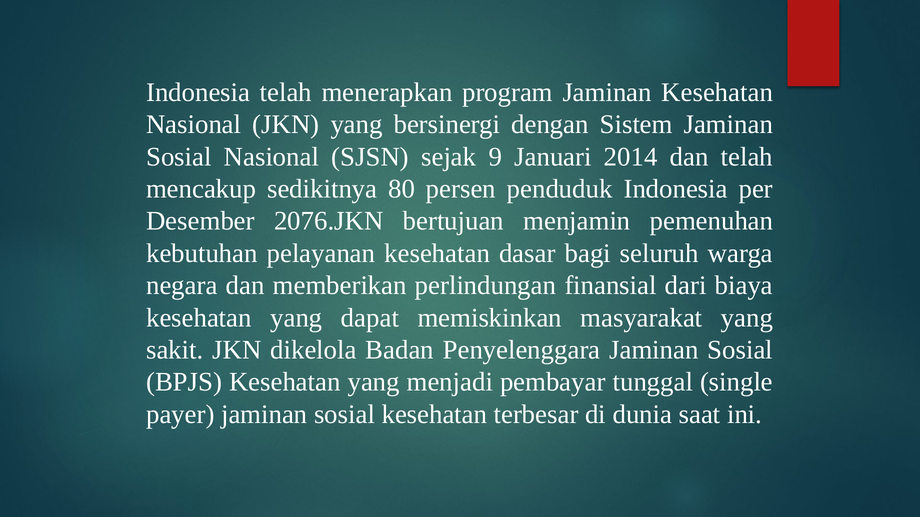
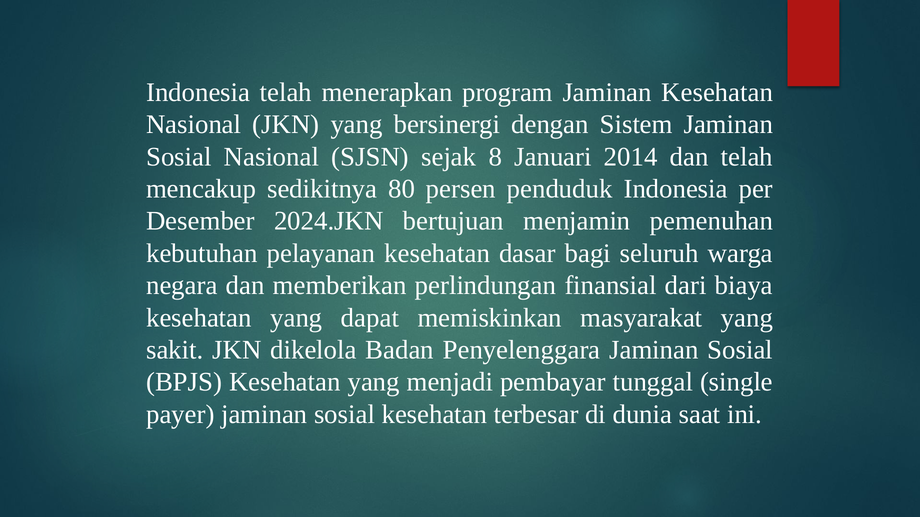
9: 9 -> 8 (495, 157)
2076.JKN: 2076.JKN -> 2024.JKN (329, 221)
